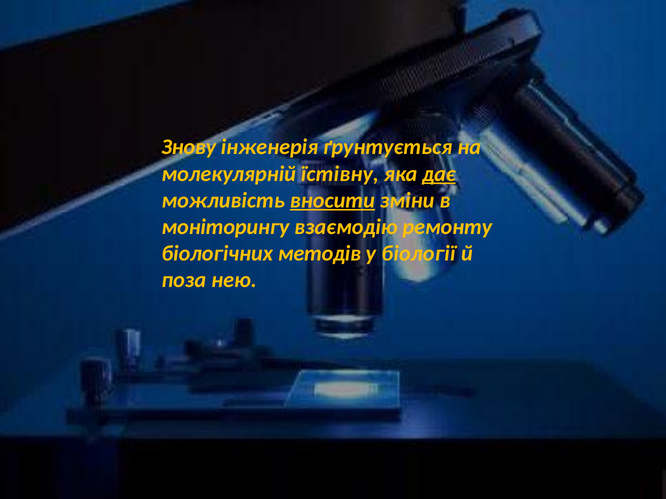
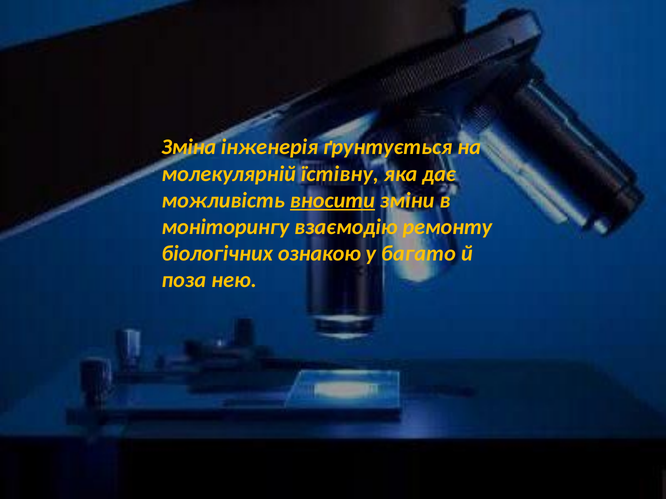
Знову: Знову -> Зміна (189, 147)
дає underline: present -> none (439, 174)
методів: методів -> ознакою (319, 254)
біології: біології -> багато (418, 254)
